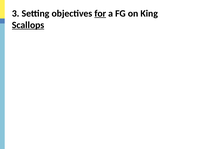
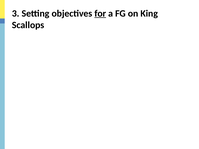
Scallops underline: present -> none (28, 25)
